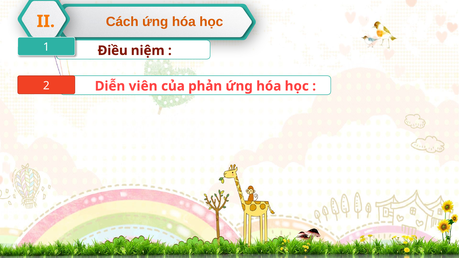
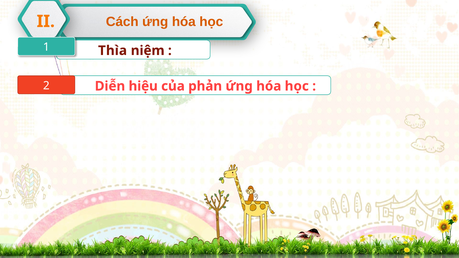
Điều: Điều -> Thìa (113, 51)
viên: viên -> hiệu (143, 86)
